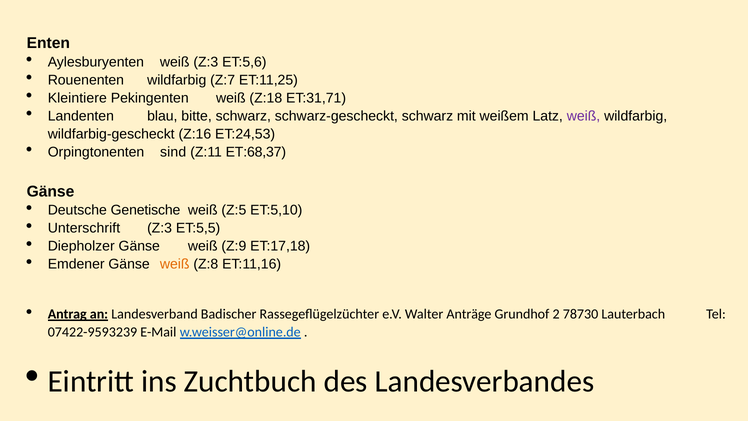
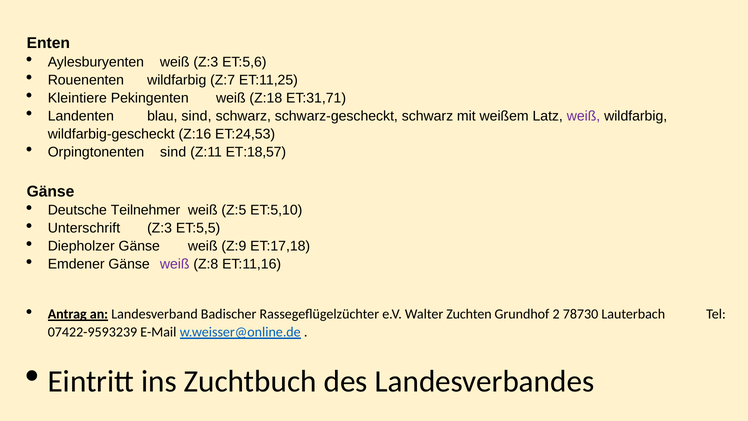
blau bitte: bitte -> sind (196, 116)
ET:68,37: ET:68,37 -> ET:18,57 (256, 152)
Genetische: Genetische -> Teilnehmer (146, 210)
weiß colour: orange -> purple (175, 264)
Anträge: Anträge -> Zuchten (469, 314)
